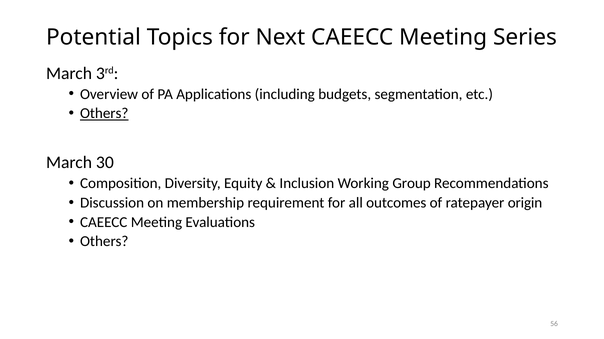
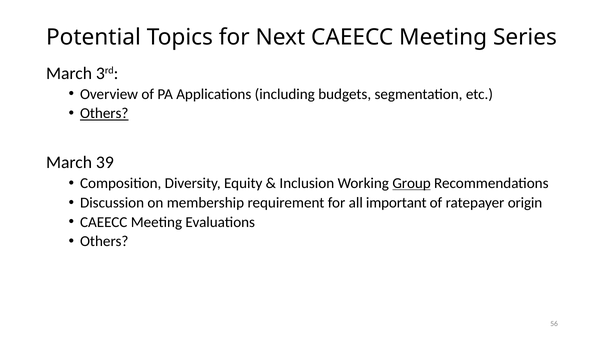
30: 30 -> 39 (105, 163)
Group underline: none -> present (412, 184)
outcomes: outcomes -> important (396, 203)
